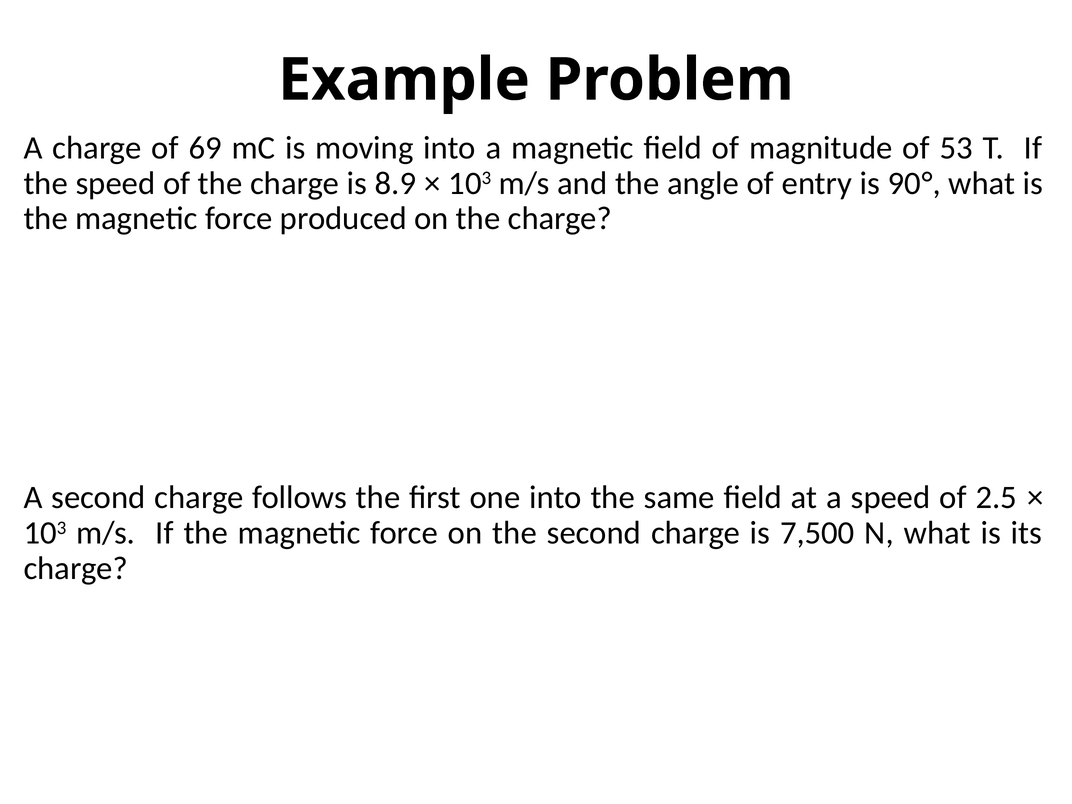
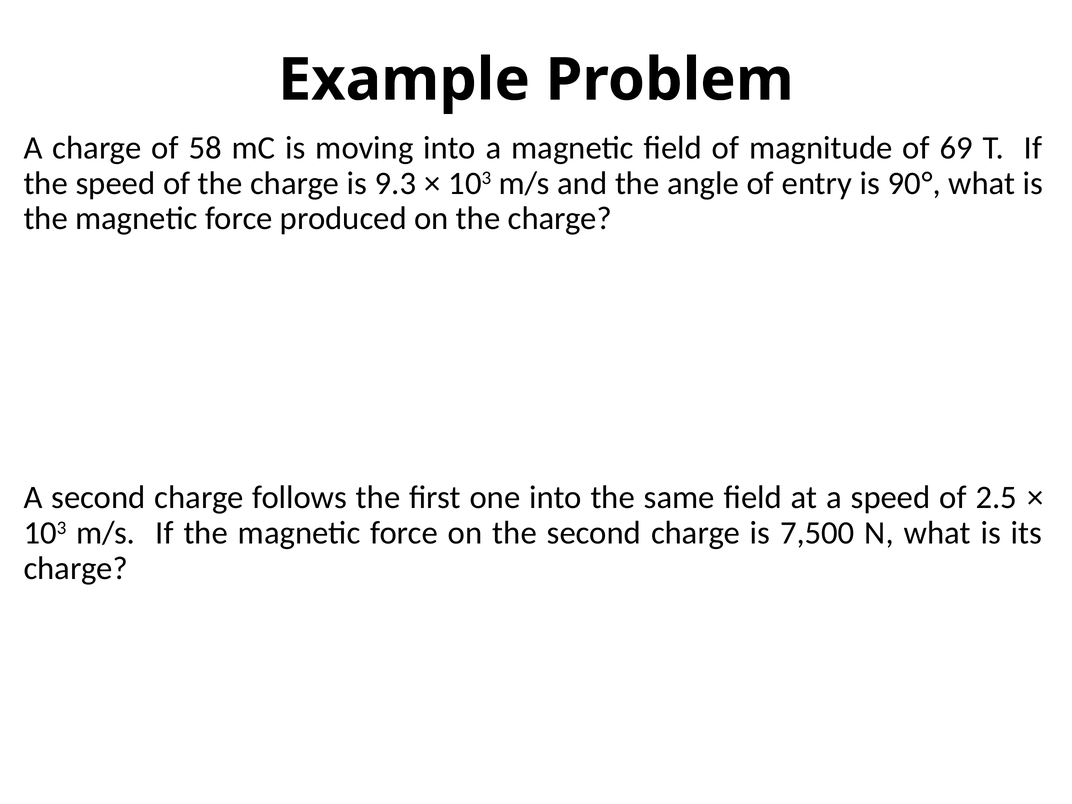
69: 69 -> 58 (205, 148)
53: 53 -> 69 (956, 148)
8.9: 8.9 -> 9.3 (396, 183)
